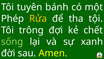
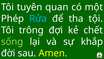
bánh: bánh -> quan (57, 7)
Rửa colour: yellow -> light blue (38, 18)
xanh: xanh -> khắp (92, 41)
